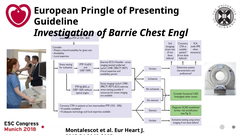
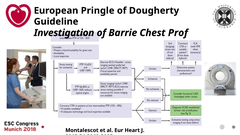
Presenting: Presenting -> Dougherty (154, 11)
Engl: Engl -> Prof (178, 33)
